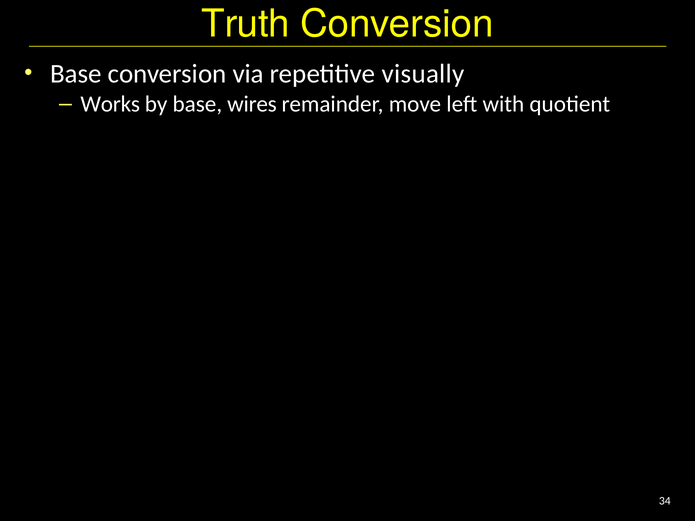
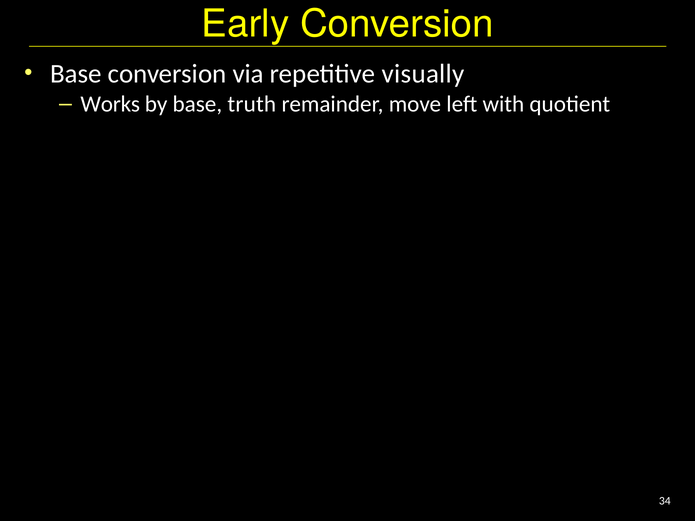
Truth: Truth -> Early (245, 24)
wires: wires -> truth (252, 104)
